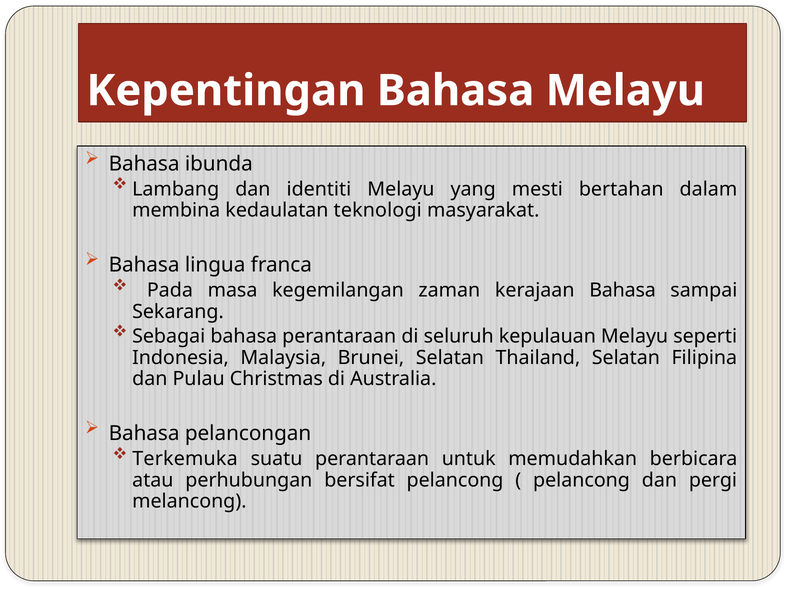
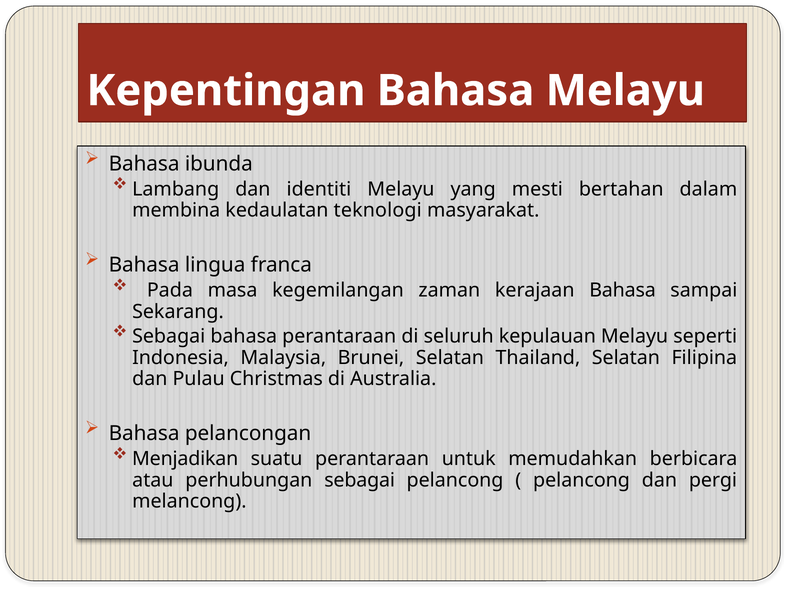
Terkemuka: Terkemuka -> Menjadikan (185, 459)
perhubungan bersifat: bersifat -> sebagai (360, 481)
